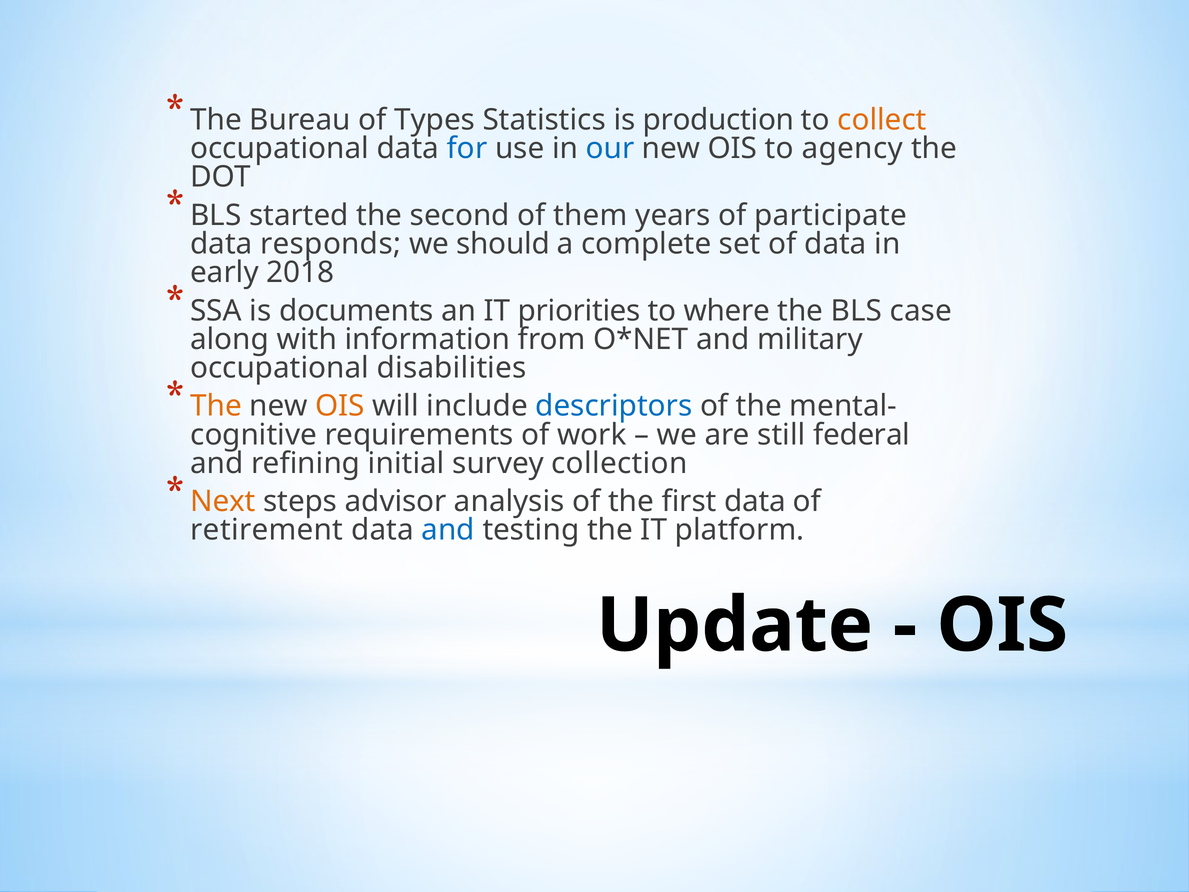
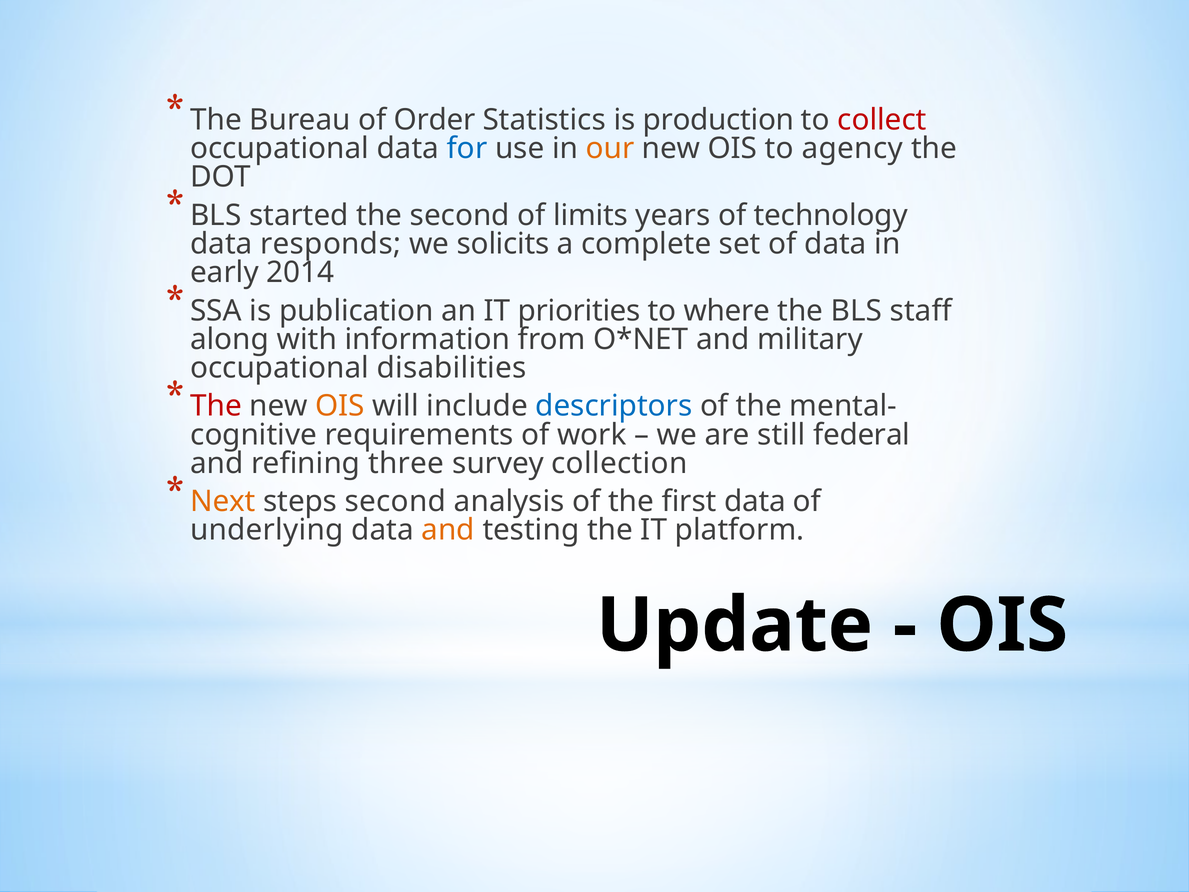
Types: Types -> Order (435, 120)
collect colour: orange -> red (882, 120)
our colour: blue -> orange (610, 148)
them: them -> limits (591, 215)
participate: participate -> technology (831, 215)
should: should -> solicits (503, 244)
2018: 2018 -> 2014 (300, 272)
documents: documents -> publication (356, 311)
case: case -> staff (921, 311)
The colour: orange -> red (216, 406)
initial: initial -> three (406, 463)
steps advisor: advisor -> second (395, 501)
retirement: retirement -> underlying (267, 530)
and colour: blue -> orange (448, 530)
